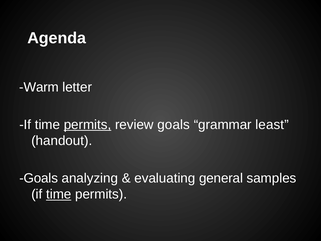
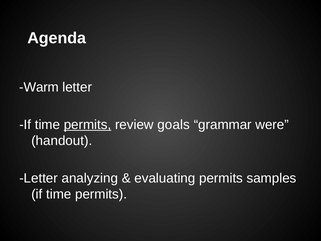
least: least -> were (272, 125)
Goals: Goals -> Letter (39, 178)
evaluating general: general -> permits (221, 178)
time underline: present -> none (59, 194)
